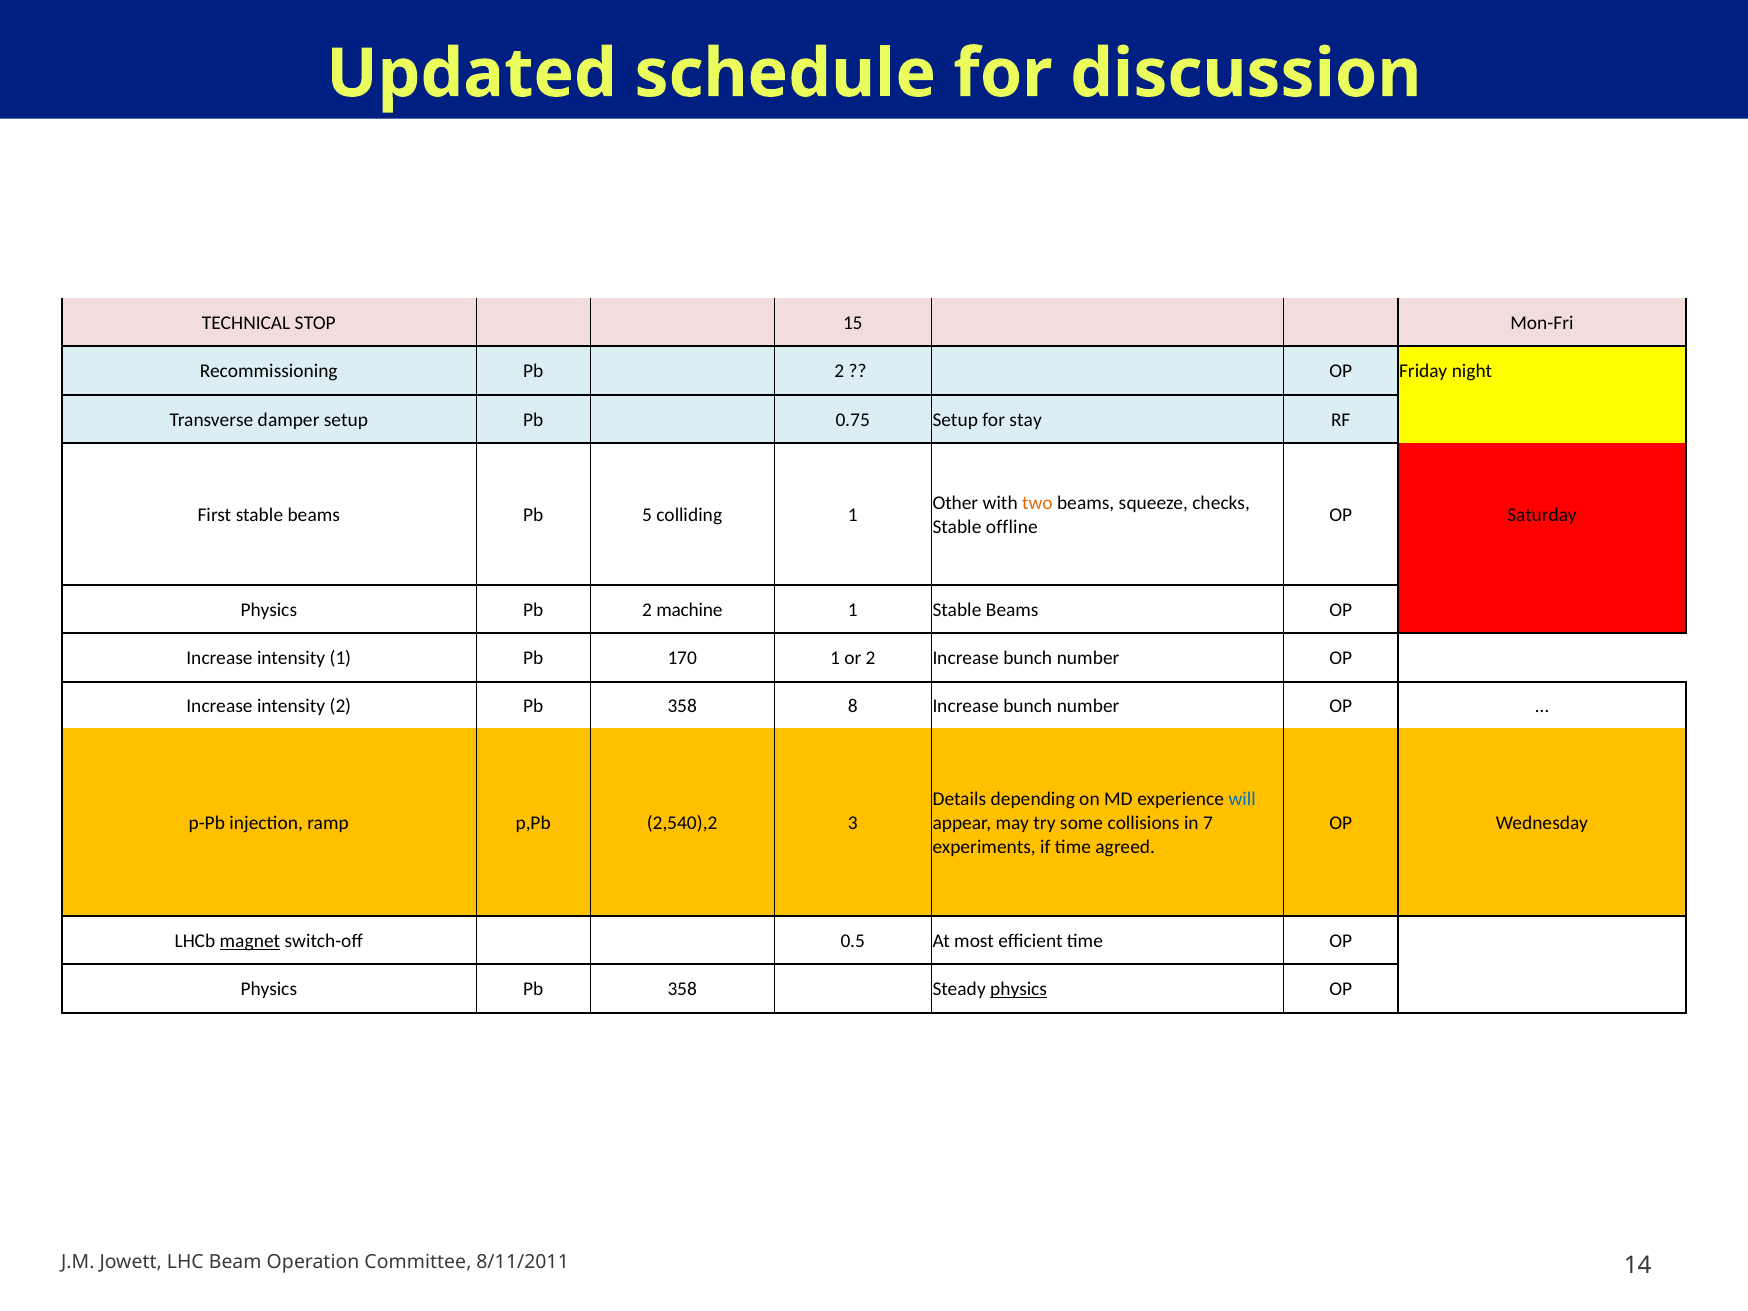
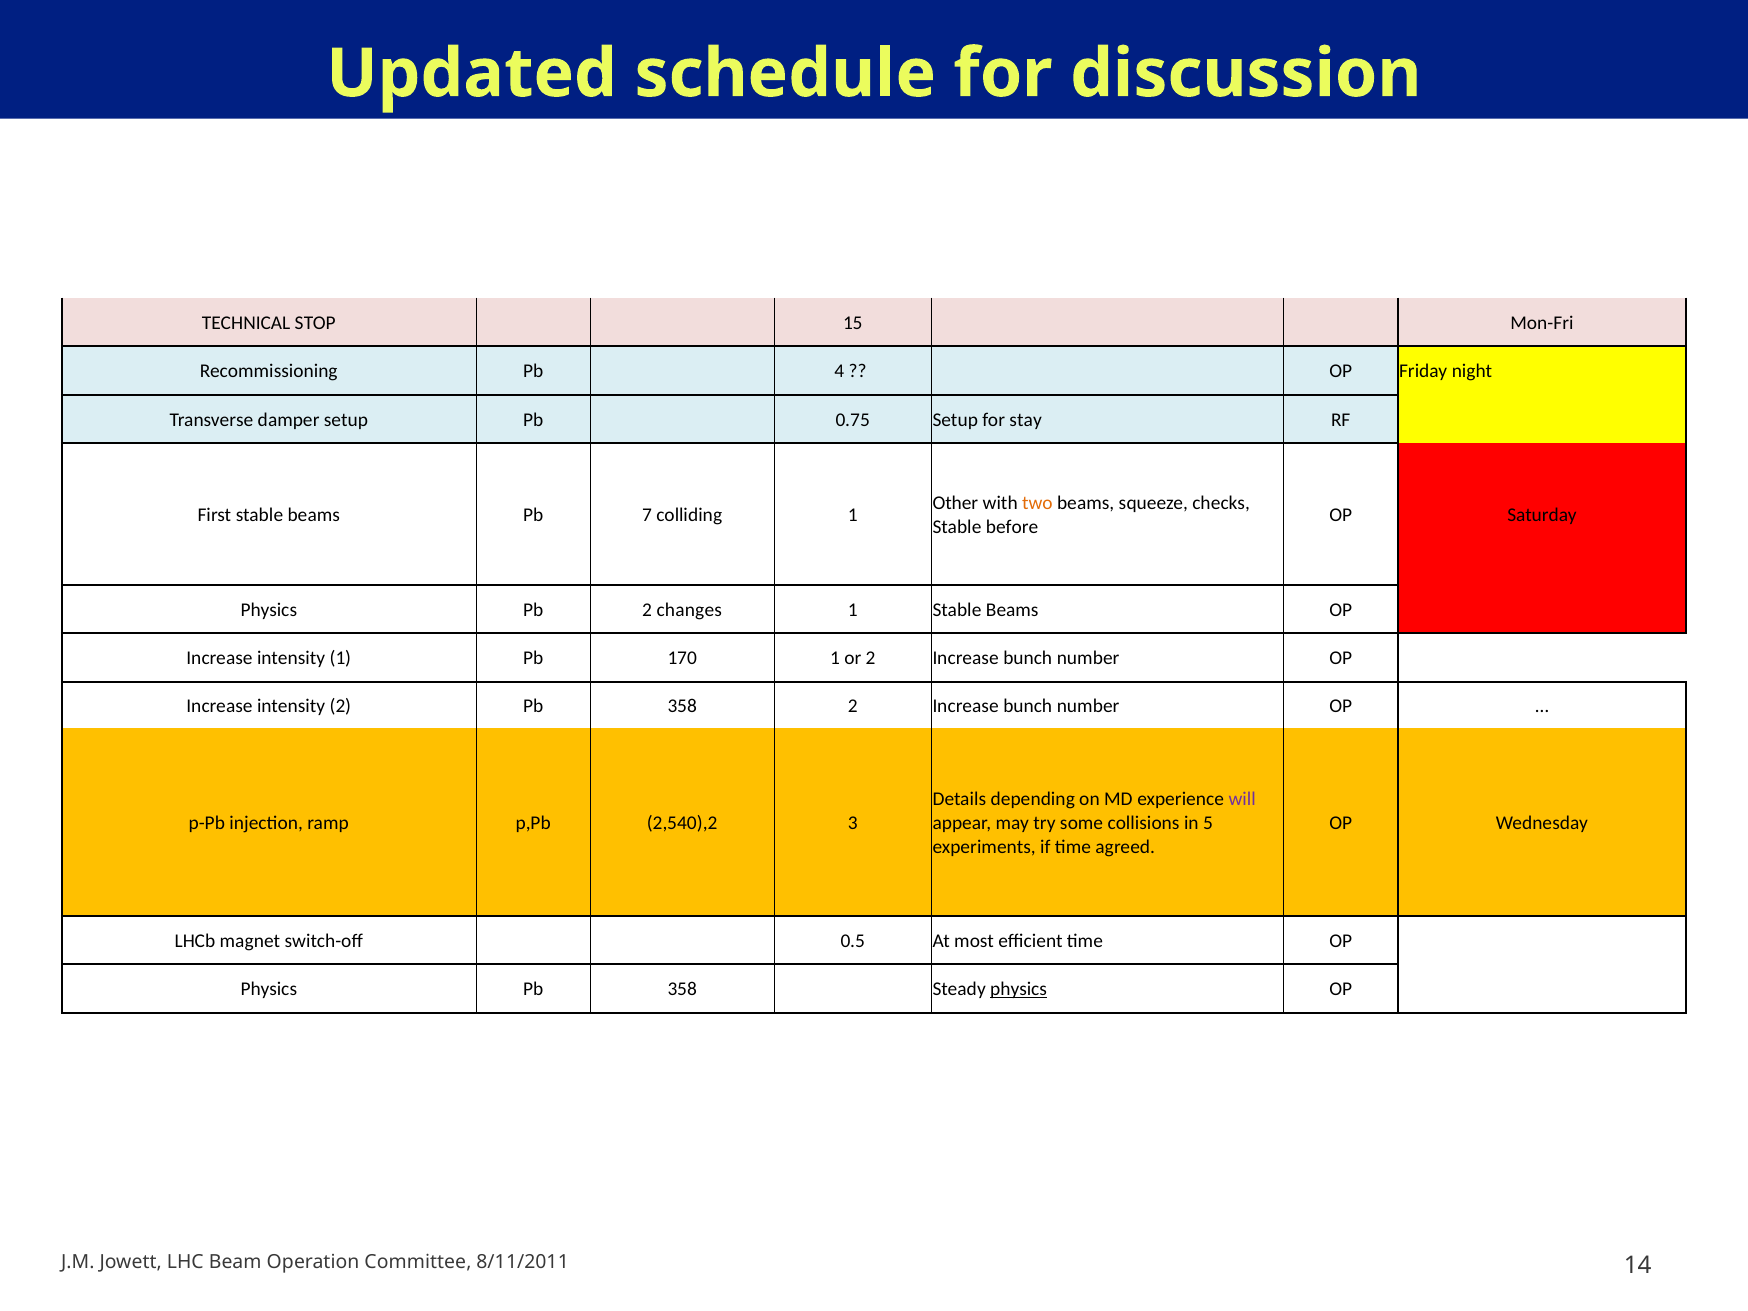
Recommissioning Pb 2: 2 -> 4 (839, 371)
5: 5 -> 7 (647, 515)
offline: offline -> before (1012, 527)
machine: machine -> changes (689, 610)
358 8: 8 -> 2 (853, 706)
will colour: blue -> purple (1242, 799)
7: 7 -> 5 (1208, 823)
magnet underline: present -> none (250, 941)
